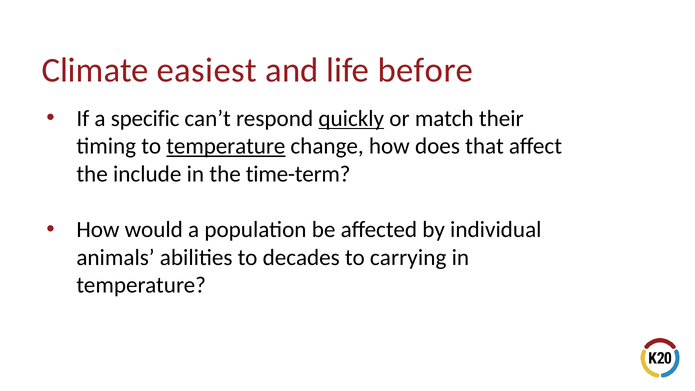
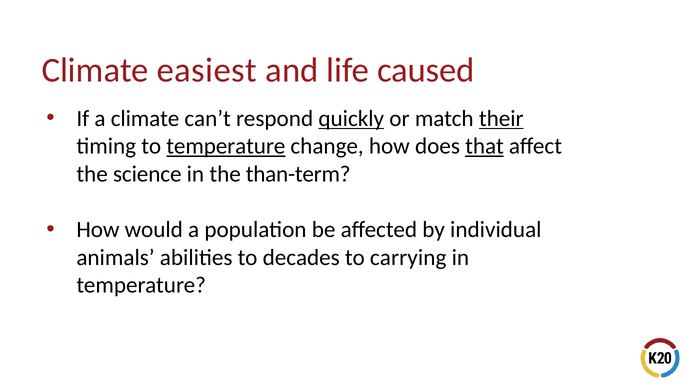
before: before -> caused (426, 70)
a specific: specific -> climate (145, 118)
their underline: none -> present (501, 118)
that underline: none -> present (485, 146)
include: include -> science (147, 174)
time-term: time-term -> than-term (298, 174)
